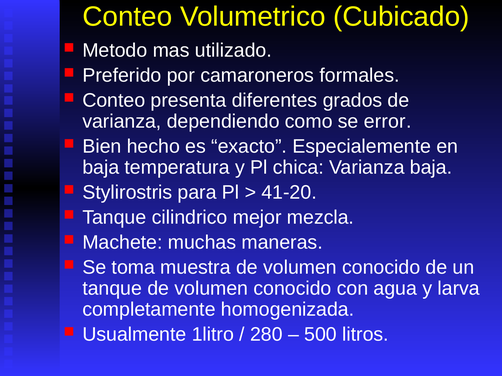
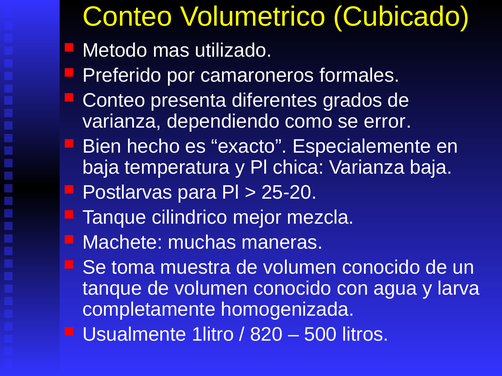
Stylirostris: Stylirostris -> Postlarvas (127, 193)
41-20: 41-20 -> 25-20 (289, 193)
280: 280 -> 820 (266, 335)
